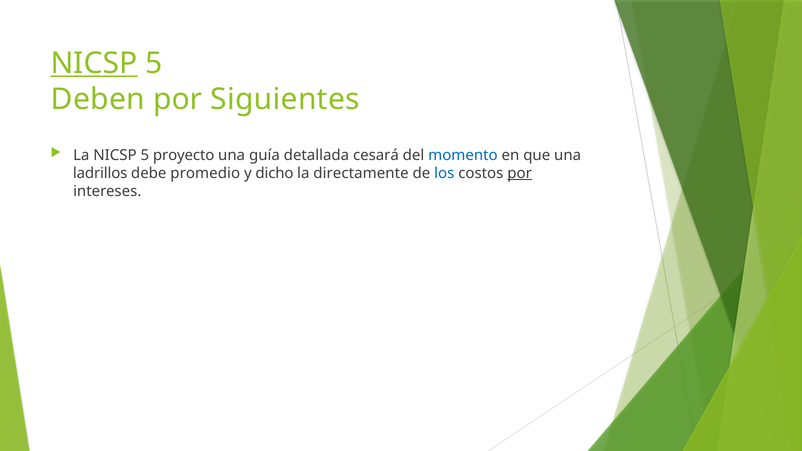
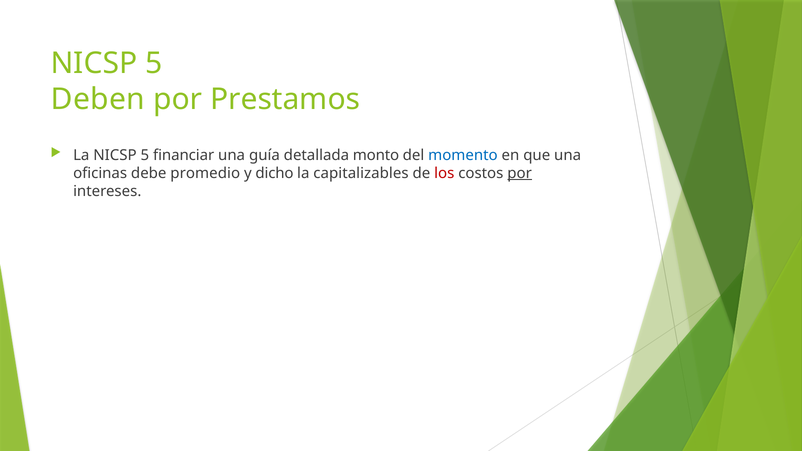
NICSP underline: present -> none (94, 63)
Siguientes: Siguientes -> Prestamos (285, 99)
proyecto: proyecto -> financiar (184, 155)
cesará: cesará -> monto (376, 155)
ladrillos: ladrillos -> oficinas (100, 173)
directamente: directamente -> capitalizables (361, 173)
los colour: blue -> red (444, 173)
